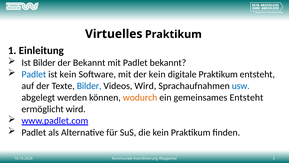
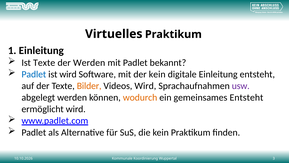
Ist Bilder: Bilder -> Texte (44, 63)
der Bekannt: Bekannt -> Werden (89, 63)
ist kein: kein -> wird (68, 74)
digitale Praktikum: Praktikum -> Einleitung (218, 74)
Bilder colour: blue -> orange (89, 86)
usw colour: blue -> purple (241, 86)
